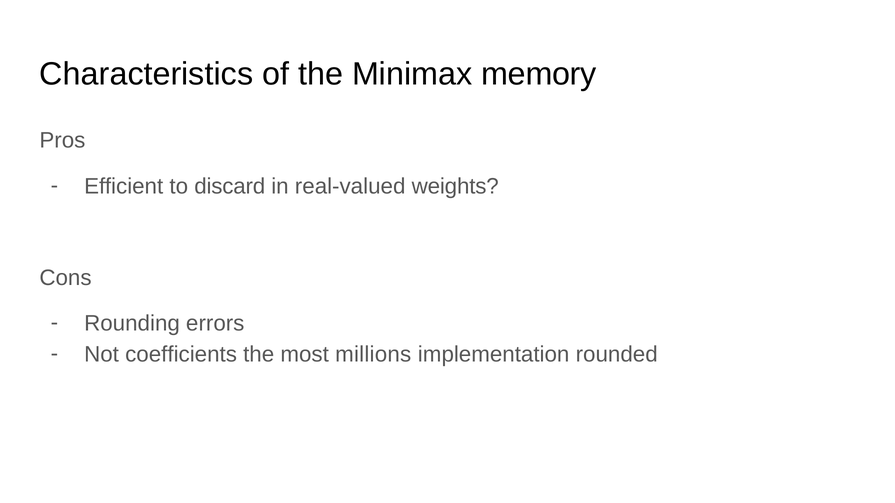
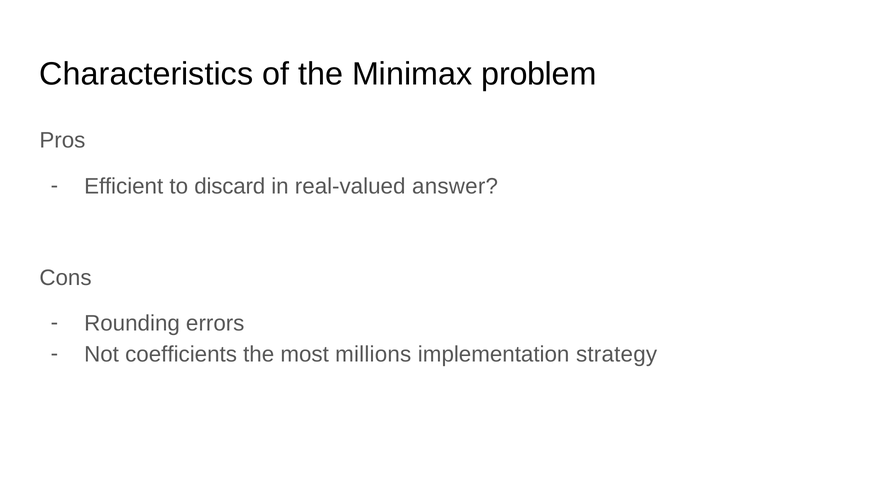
memory: memory -> problem (539, 74)
weights: weights -> answer (455, 187)
rounded: rounded -> strategy (617, 355)
